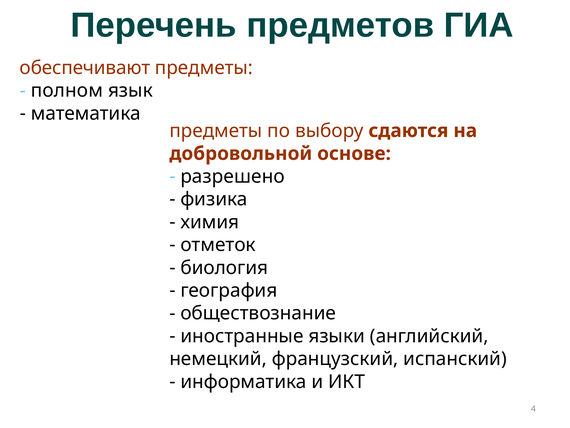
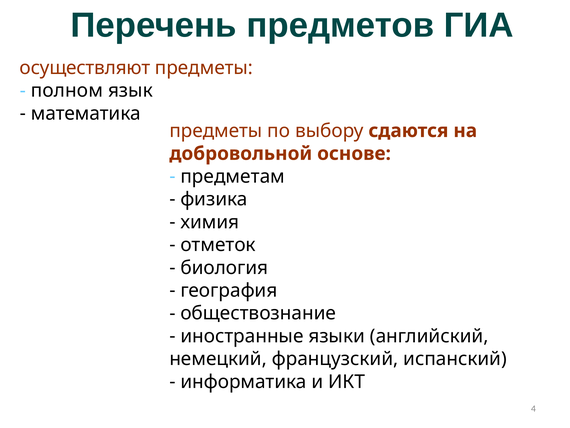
обеспечивают: обеспечивают -> осуществляют (85, 68)
разрешено: разрешено -> предметам (233, 176)
